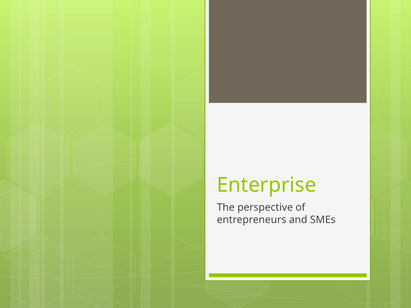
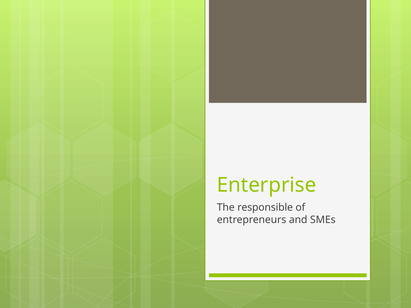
perspective: perspective -> responsible (265, 208)
